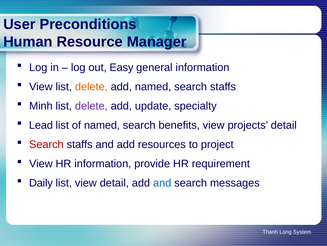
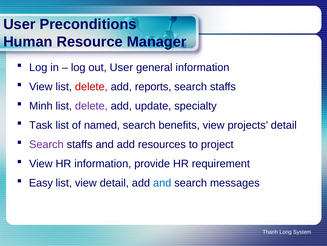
out Easy: Easy -> User (121, 67)
delete colour: orange -> red (91, 87)
add named: named -> reports (153, 87)
Lead: Lead -> Task (41, 125)
Search colour: red -> purple (46, 144)
Daily: Daily -> Easy (41, 182)
